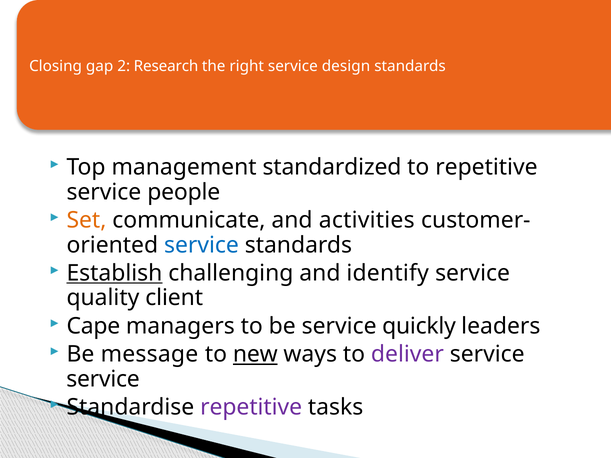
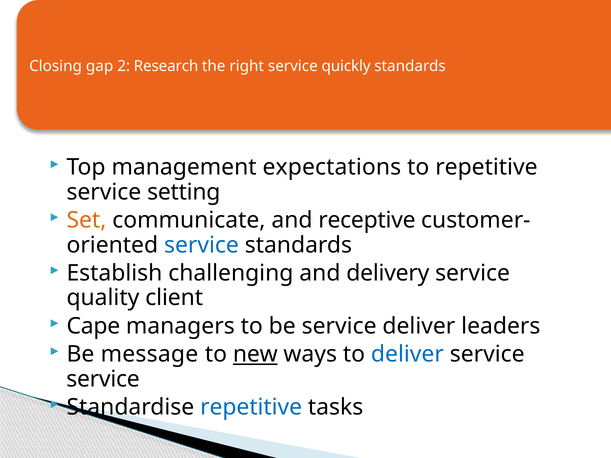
design: design -> quickly (346, 66)
standardized: standardized -> expectations (332, 167)
people: people -> setting (184, 192)
activities: activities -> receptive (367, 220)
Establish underline: present -> none (114, 273)
identify: identify -> delivery (388, 273)
service quickly: quickly -> deliver (419, 326)
deliver colour: purple -> blue (407, 354)
repetitive colour: purple -> blue (251, 407)
